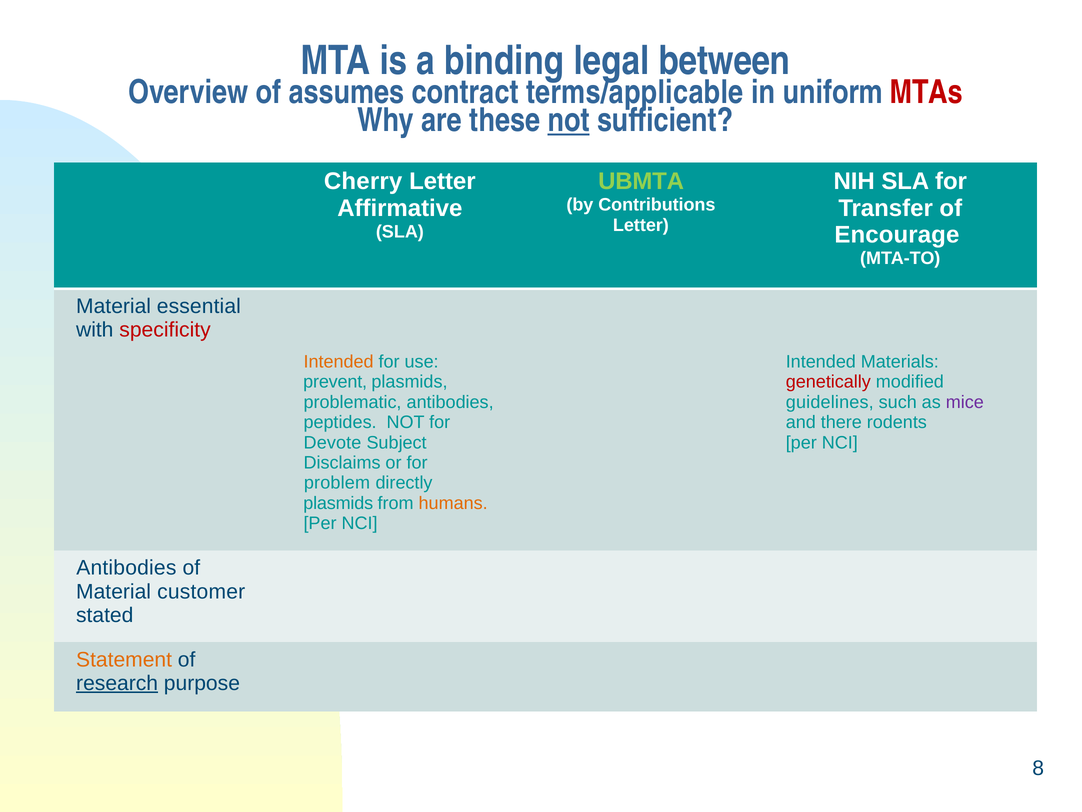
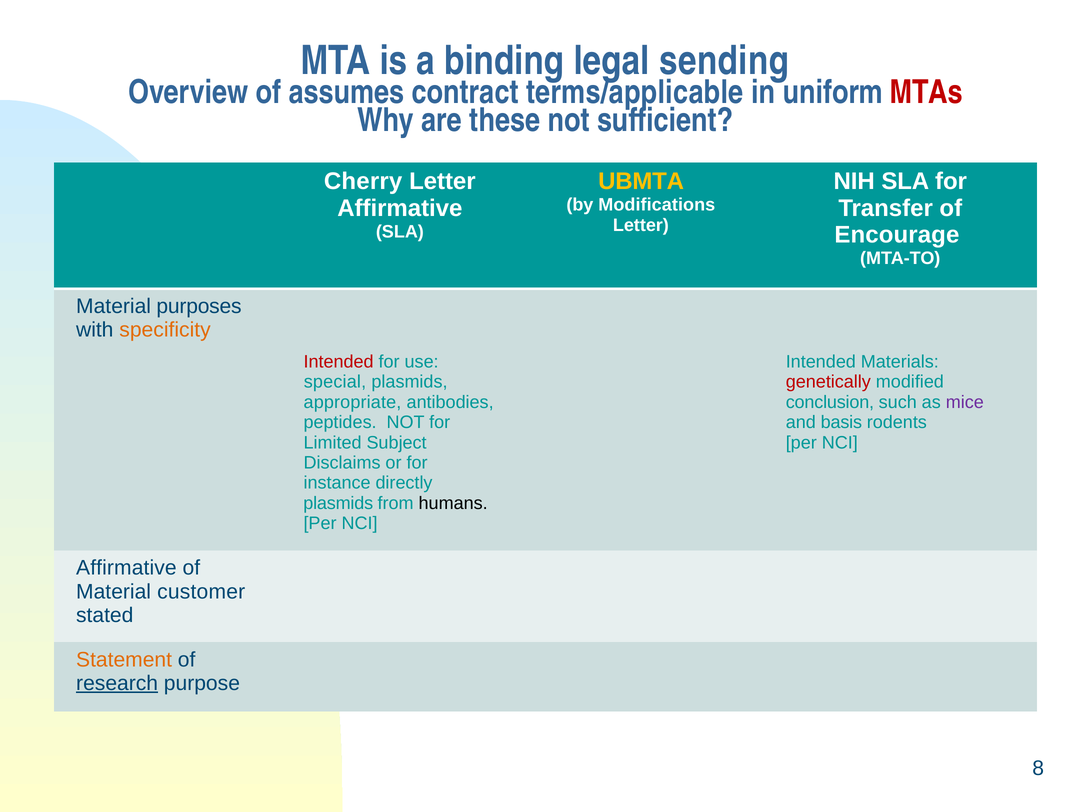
between: between -> sending (724, 61)
not underline: present -> none (569, 120)
UBMTA colour: light green -> yellow (641, 181)
Contributions: Contributions -> Modifications (657, 205)
essential: essential -> purposes (199, 306)
specificity colour: red -> orange (165, 330)
Intended colour: orange -> red (339, 362)
prevent: prevent -> special (335, 382)
problematic: problematic -> appropriate (352, 402)
guidelines: guidelines -> conclusion (830, 402)
there: there -> basis (841, 422)
Devote: Devote -> Limited (333, 442)
problem: problem -> instance (337, 483)
humans colour: orange -> black (453, 503)
Antibodies: Antibodies -> Affirmative (126, 568)
